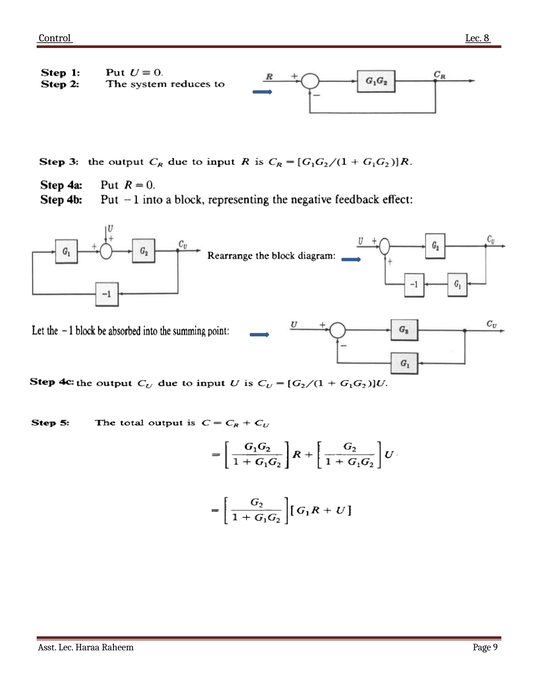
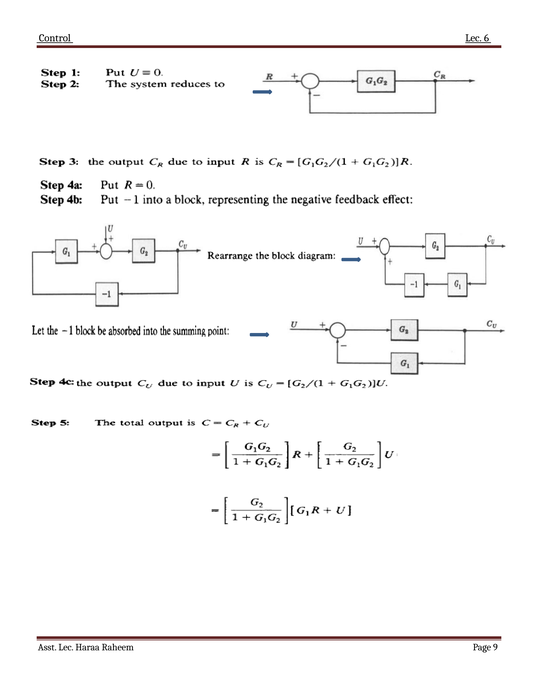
8: 8 -> 6 (487, 38)
